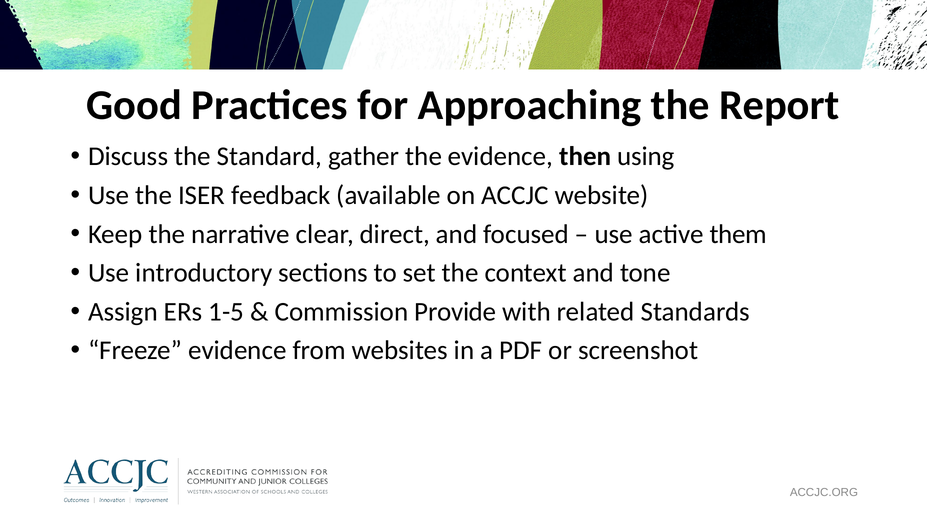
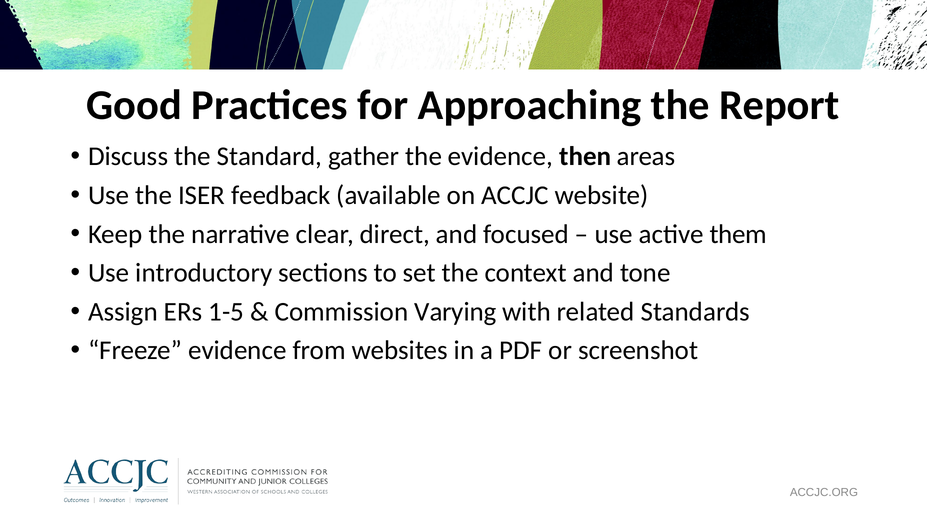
using: using -> areas (646, 157)
Provide: Provide -> Varying (455, 312)
